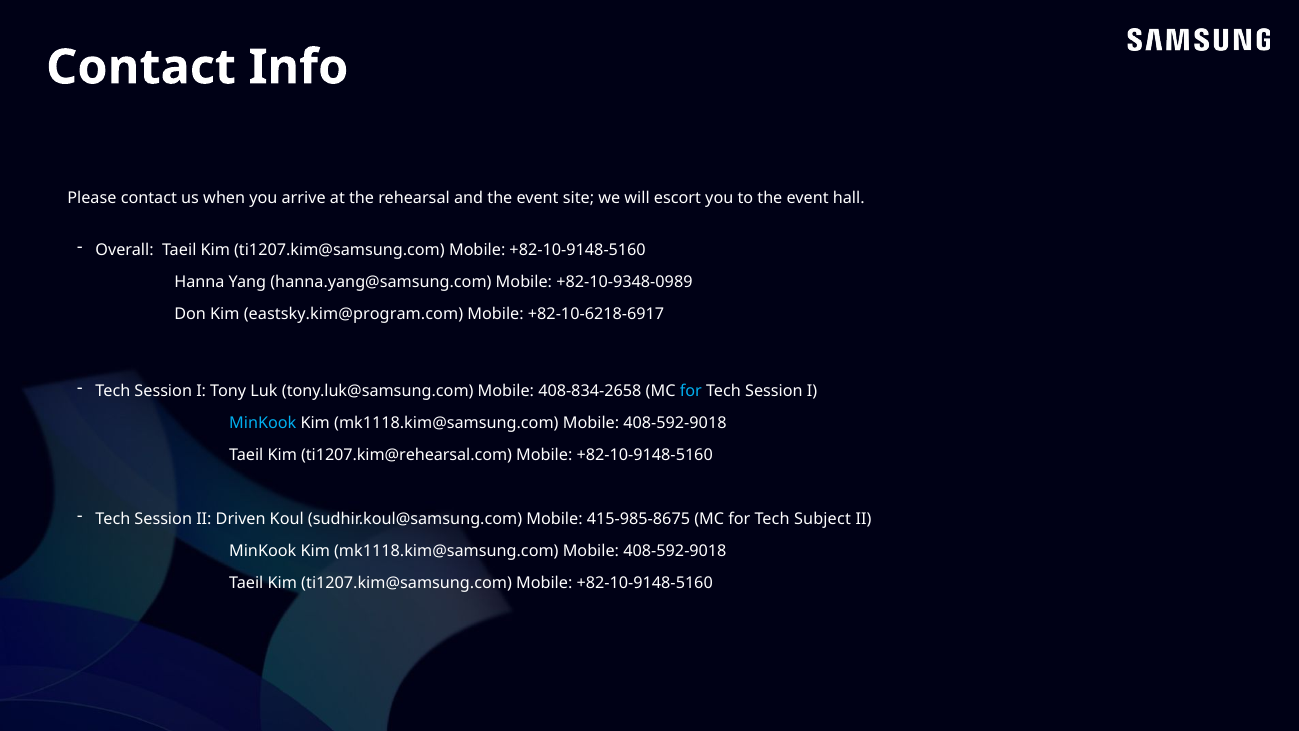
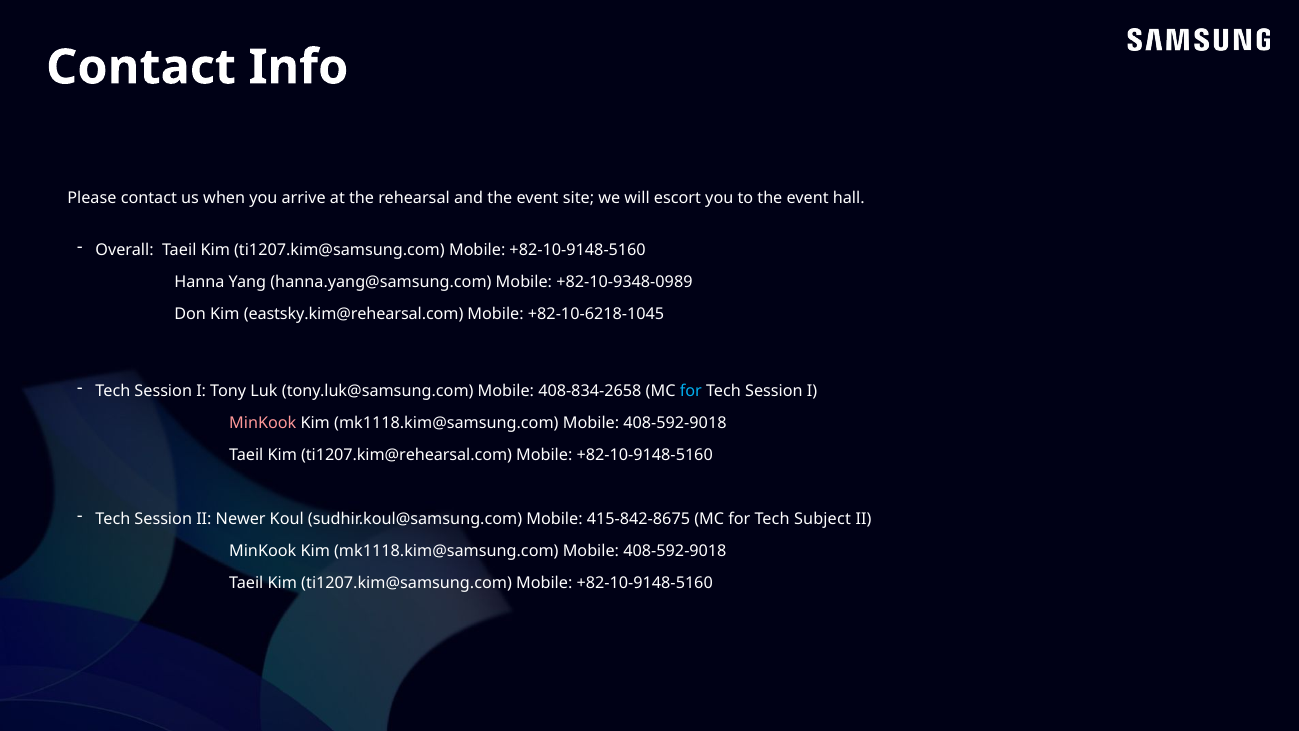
eastsky.kim@program.com: eastsky.kim@program.com -> eastsky.kim@rehearsal.com (354, 314)
+82-10-6218-6917: +82-10-6218-6917 -> +82-10-6218-1045 (596, 314)
MinKook colour: light blue -> pink (263, 423)
Driven: Driven -> Newer (241, 519)
415-985-8675: 415-985-8675 -> 415-842-8675 (638, 519)
